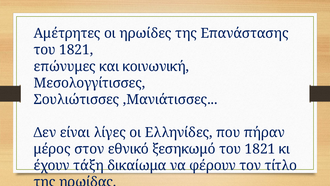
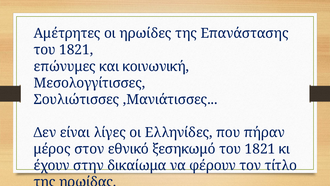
τάξη: τάξη -> στην (88, 165)
